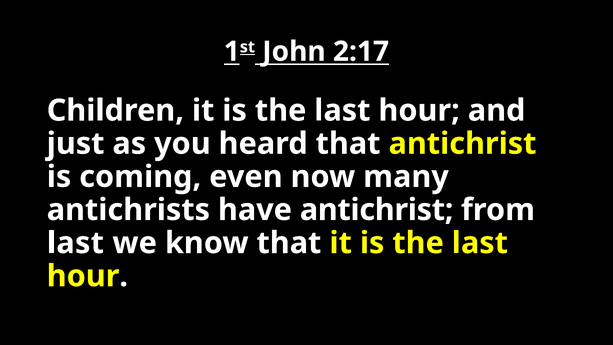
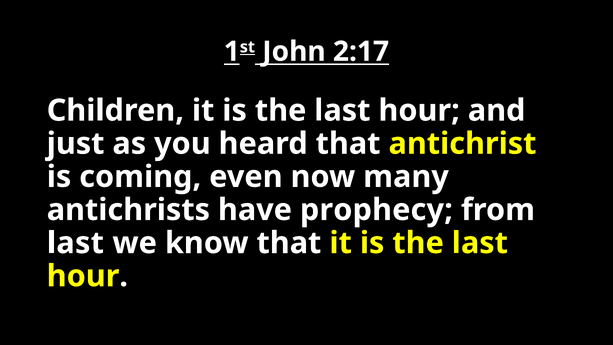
have antichrist: antichrist -> prophecy (376, 210)
